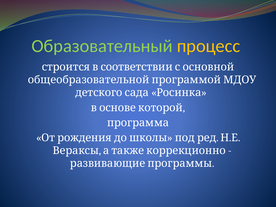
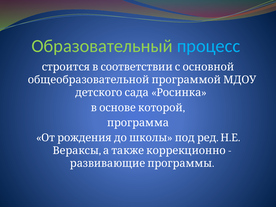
процесс colour: yellow -> light blue (209, 46)
